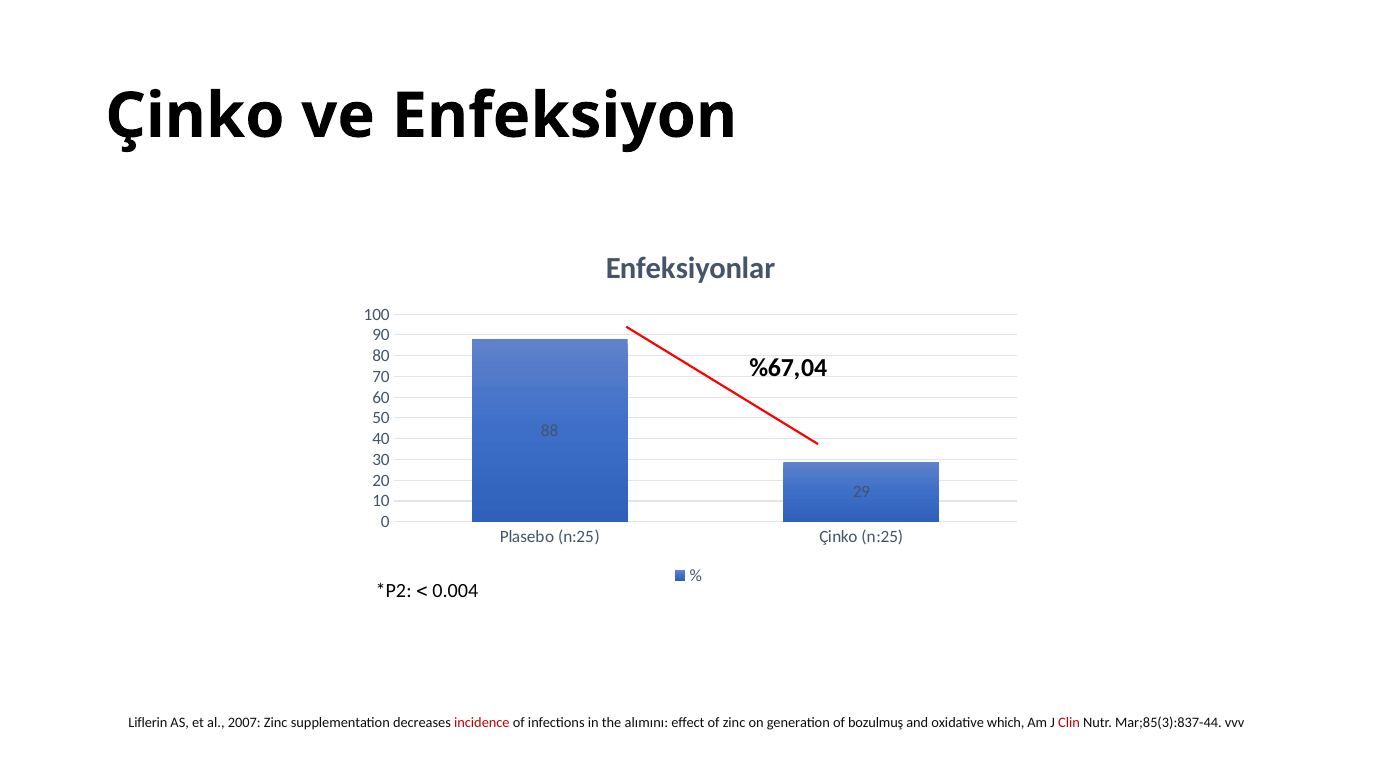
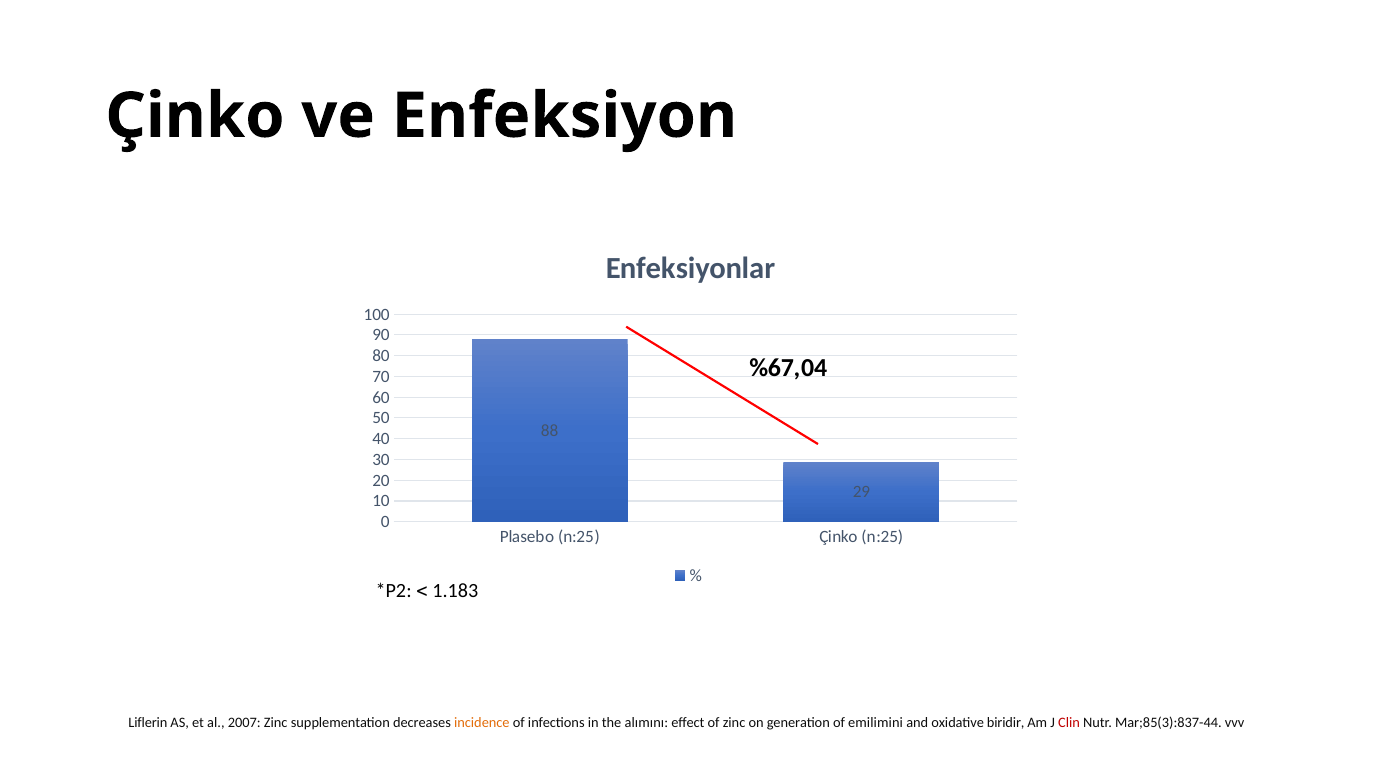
0.004: 0.004 -> 1.183 (455, 591)
incidence colour: red -> orange (482, 722)
bozulmuş: bozulmuş -> emilimini (876, 722)
which: which -> biridir (1006, 722)
